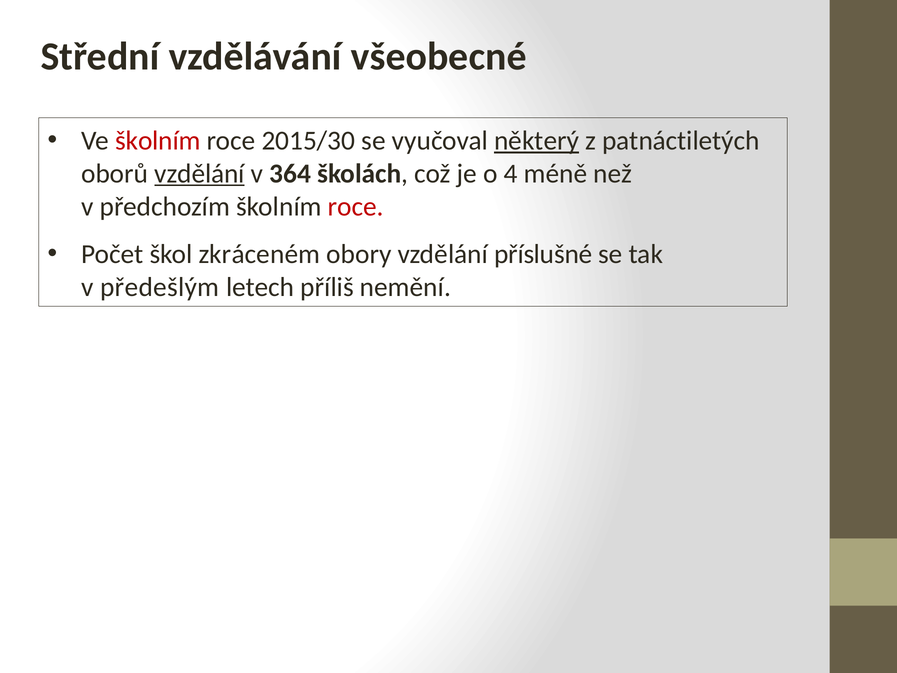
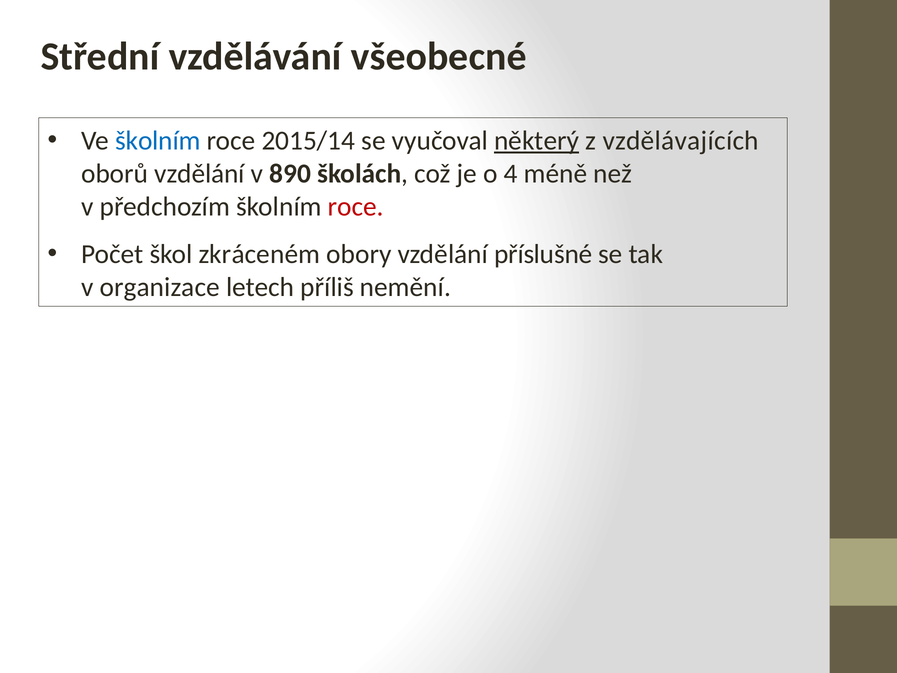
školním colour: red -> blue (158, 141)
2015/30: 2015/30 -> 2015/14 (308, 141)
patnáctiletých: patnáctiletých -> vzdělávajících (681, 141)
vzdělání underline: present -> none (200, 174)
364: 364 -> 890 (290, 174)
předešlým: předešlým -> organizace (160, 287)
